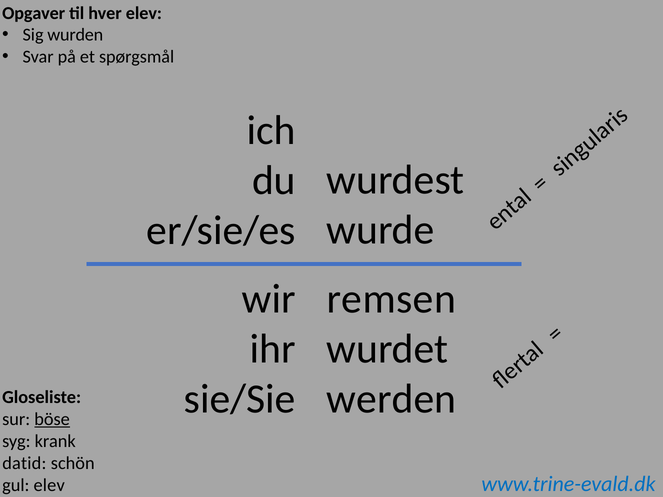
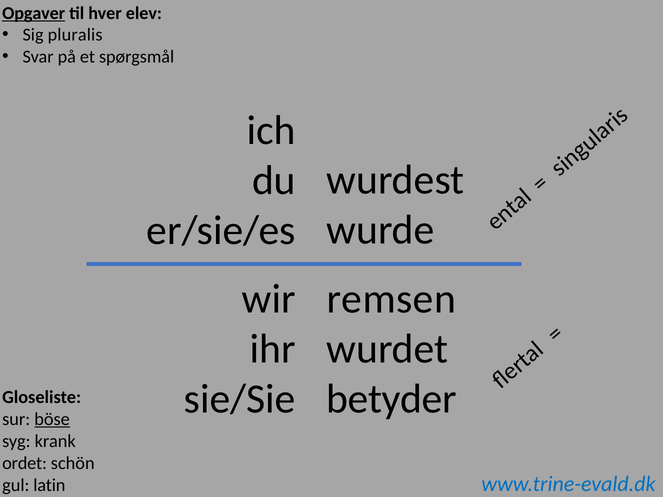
Opgaver underline: none -> present (34, 13)
wurden: wurden -> pluralis (75, 35)
werden: werden -> betyder (392, 399)
datid: datid -> ordet (25, 463)
gul elev: elev -> latin (49, 485)
